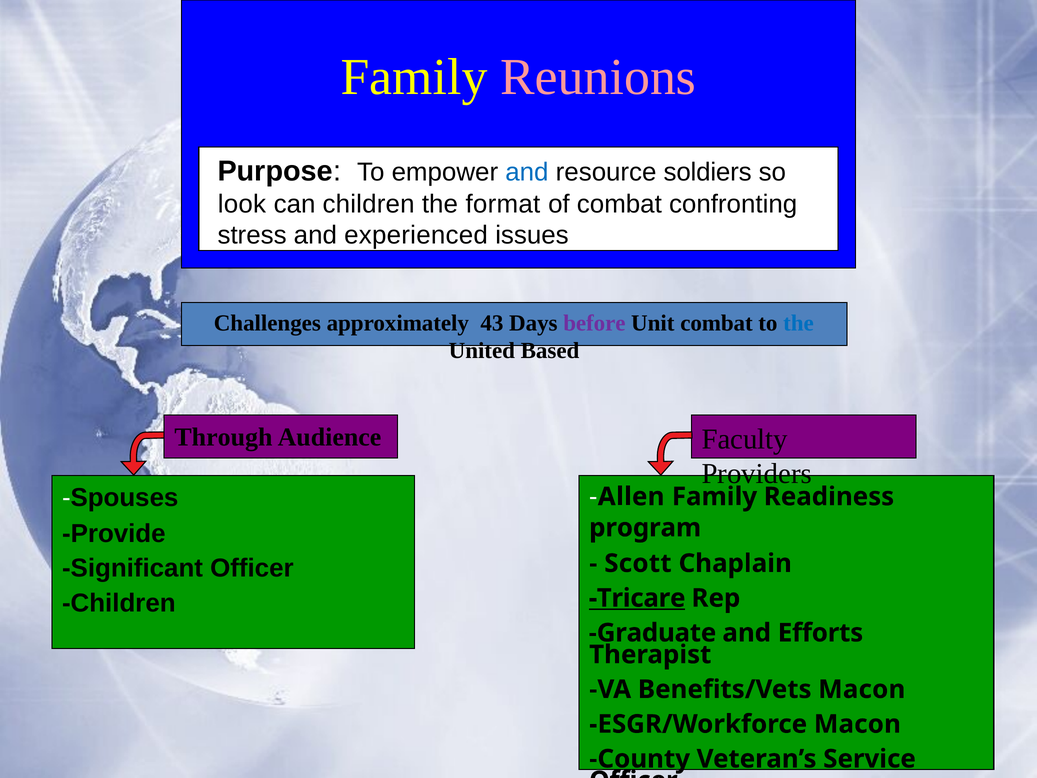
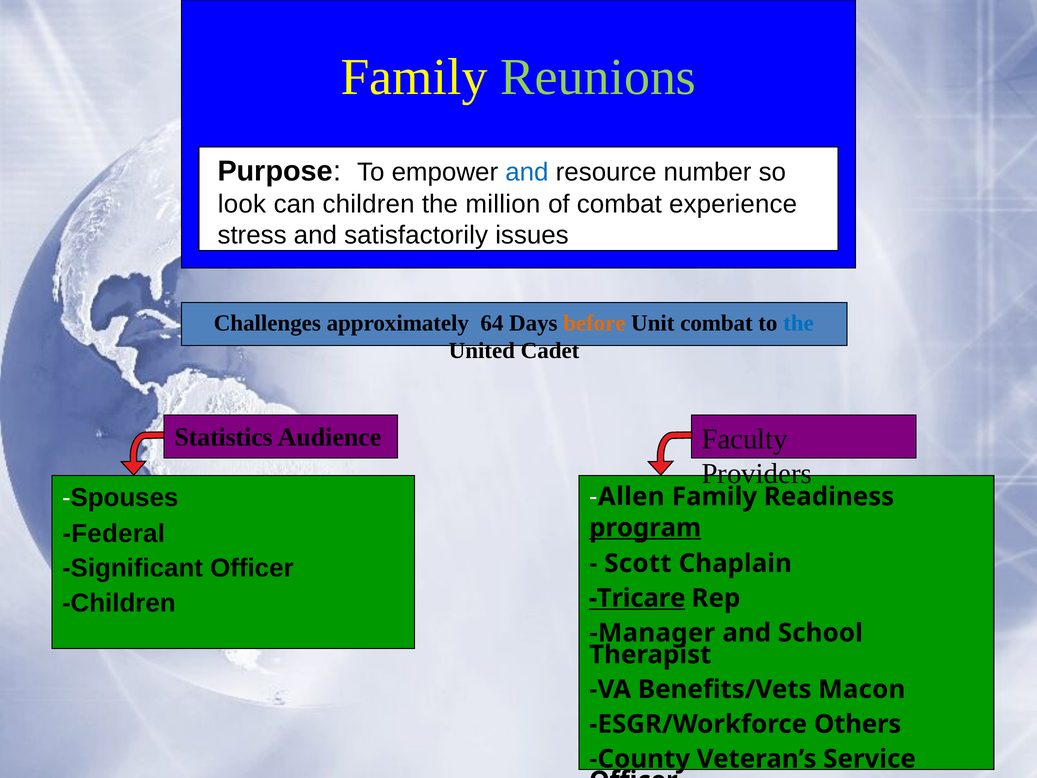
Reunions colour: pink -> light green (598, 77)
soldiers: soldiers -> number (708, 172)
format: format -> million (503, 204)
confronting: confronting -> experience (733, 204)
experienced: experienced -> satisfactorily (416, 235)
43: 43 -> 64 (492, 323)
before colour: purple -> orange (594, 323)
Based: Based -> Cadet (550, 351)
Through: Through -> Statistics (224, 437)
Provide: Provide -> Federal (114, 533)
program underline: none -> present (645, 528)
Graduate: Graduate -> Manager (652, 633)
Efforts: Efforts -> School (820, 633)
ESGR/Workforce Macon: Macon -> Others (858, 724)
